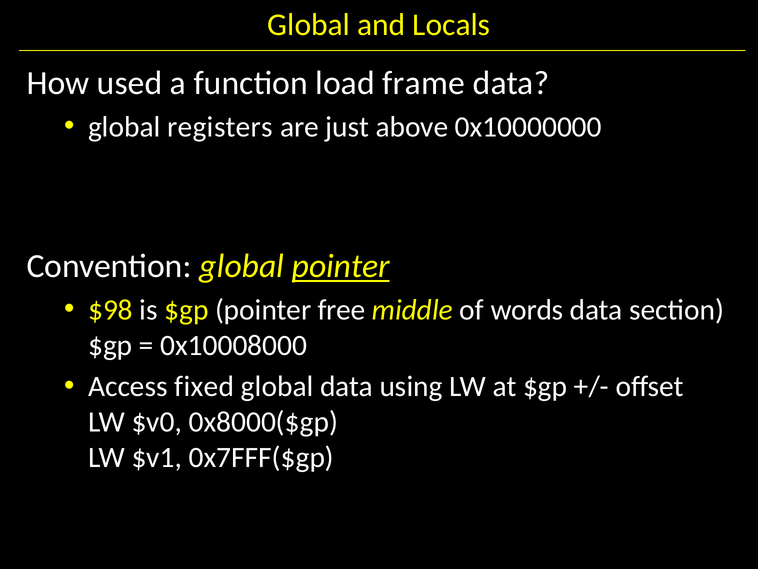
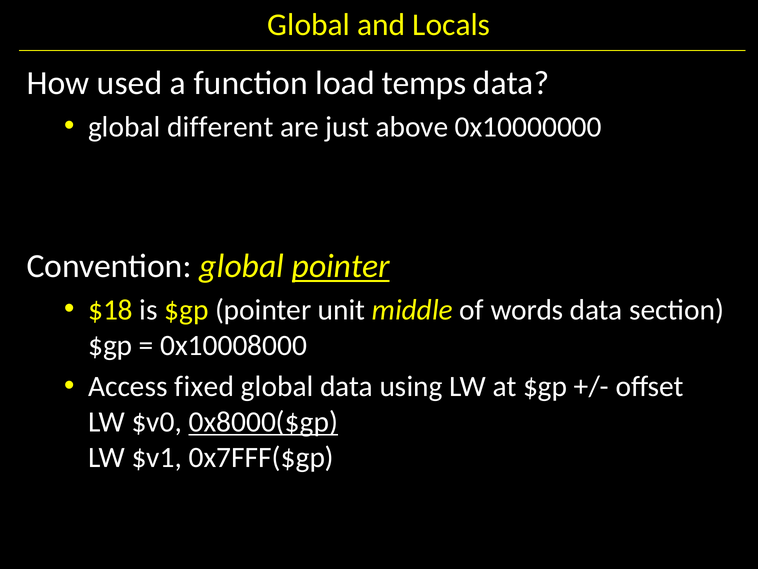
frame: frame -> temps (424, 83)
registers: registers -> different (220, 127)
$98: $98 -> $18 (110, 310)
free: free -> unit (342, 310)
0x8000($gp underline: none -> present (263, 422)
